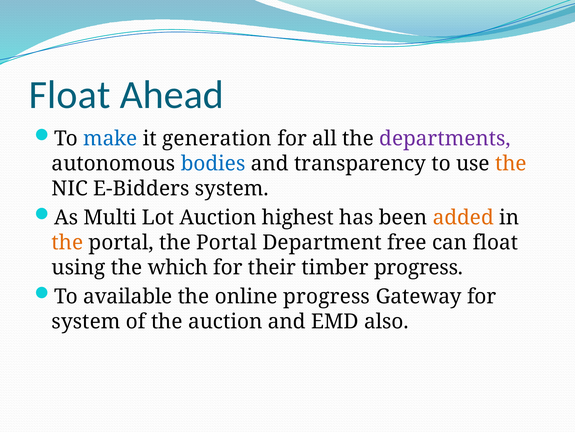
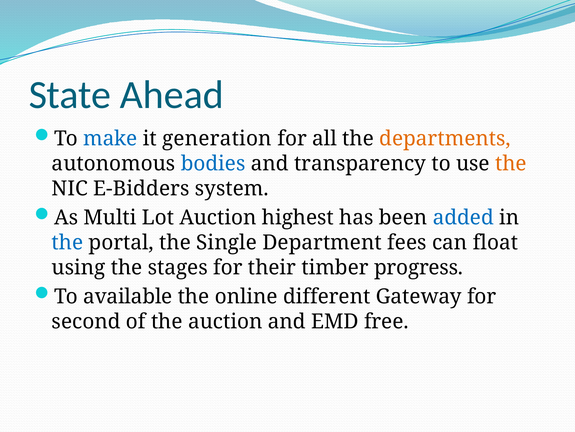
Float: Float -> State (70, 95)
departments colour: purple -> orange (445, 138)
added colour: orange -> blue (463, 217)
the colour: orange -> blue (67, 242)
portal the Portal: Portal -> Single (227, 242)
free: free -> fees (407, 242)
which: which -> stages (178, 267)
online progress: progress -> different (327, 296)
system: system -> second (86, 321)
also: also -> free (386, 321)
